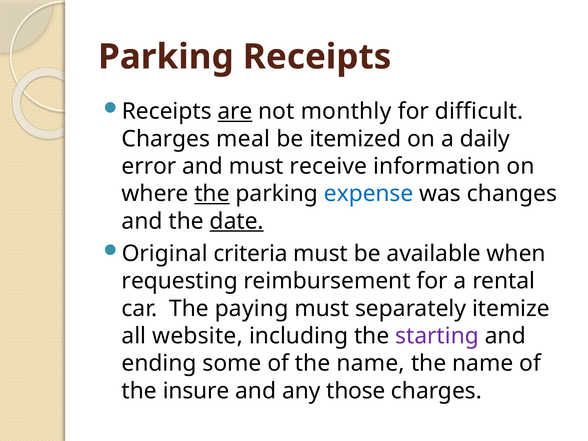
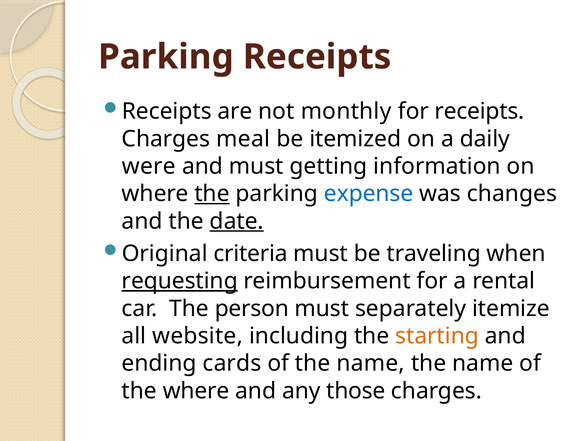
are underline: present -> none (235, 111)
for difficult: difficult -> receipts (479, 111)
error: error -> were (149, 166)
receive: receive -> getting (328, 166)
available: available -> traveling (434, 254)
requesting underline: none -> present (180, 281)
paying: paying -> person (252, 308)
starting colour: purple -> orange (437, 336)
some: some -> cards (232, 363)
the insure: insure -> where (196, 391)
